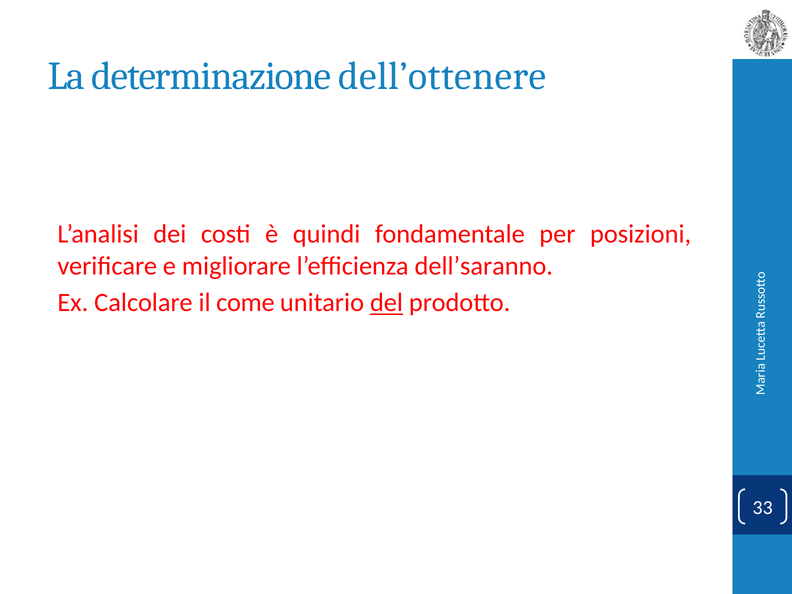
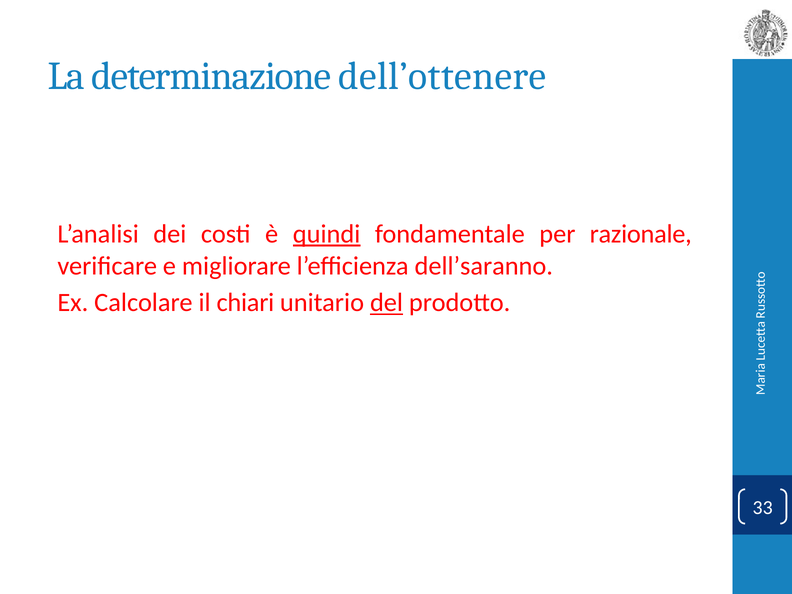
quindi underline: none -> present (327, 234)
posizioni: posizioni -> razionale (641, 234)
come: come -> chiari (245, 303)
